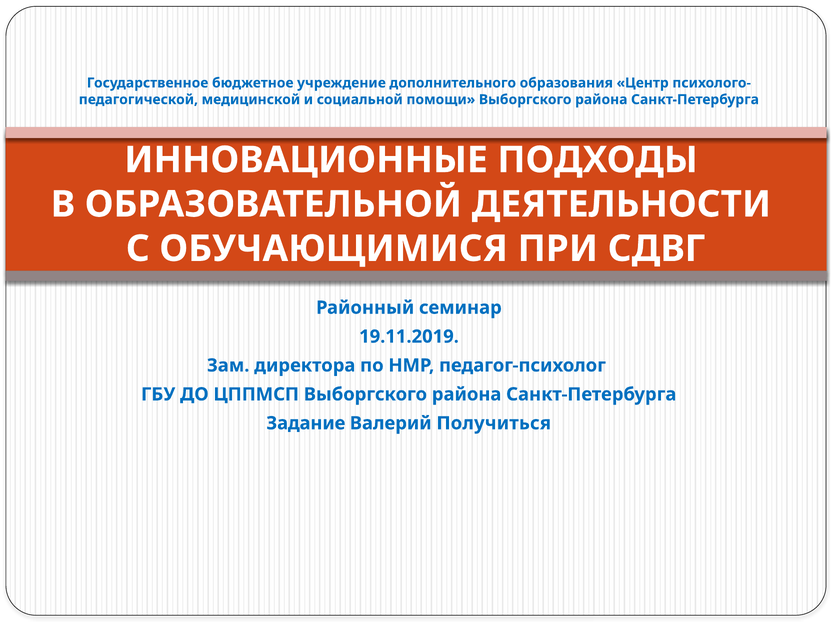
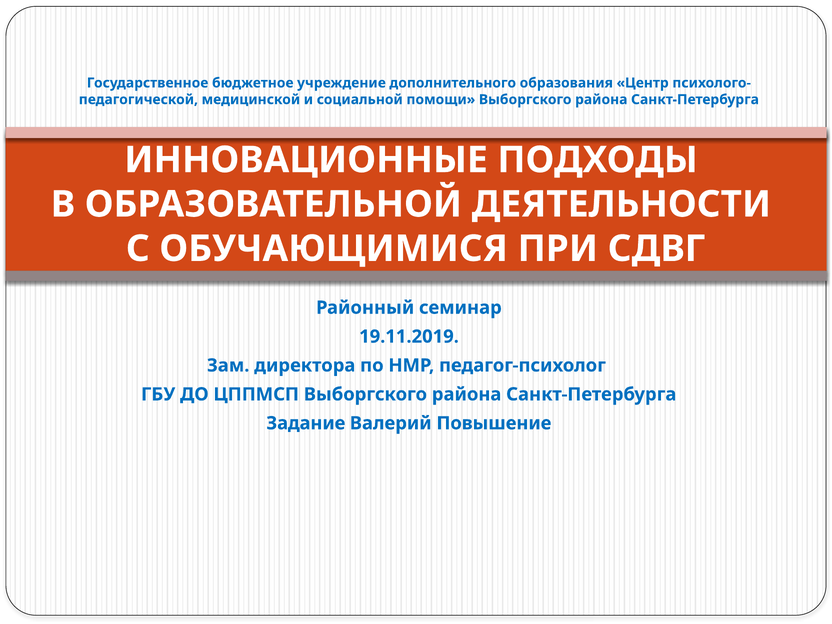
Получиться: Получиться -> Повышение (494, 423)
